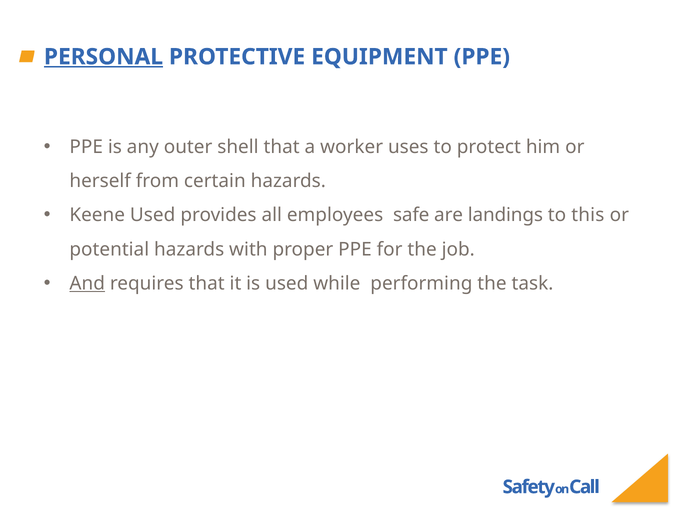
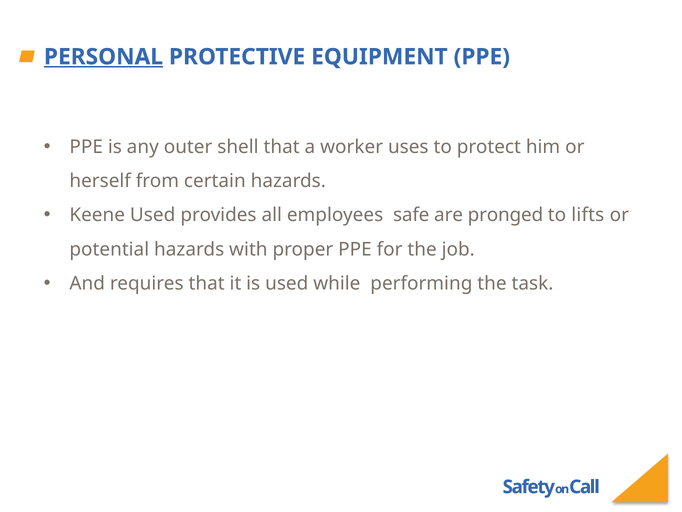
landings: landings -> pronged (505, 215)
this: this -> lifts (588, 215)
And underline: present -> none (87, 283)
